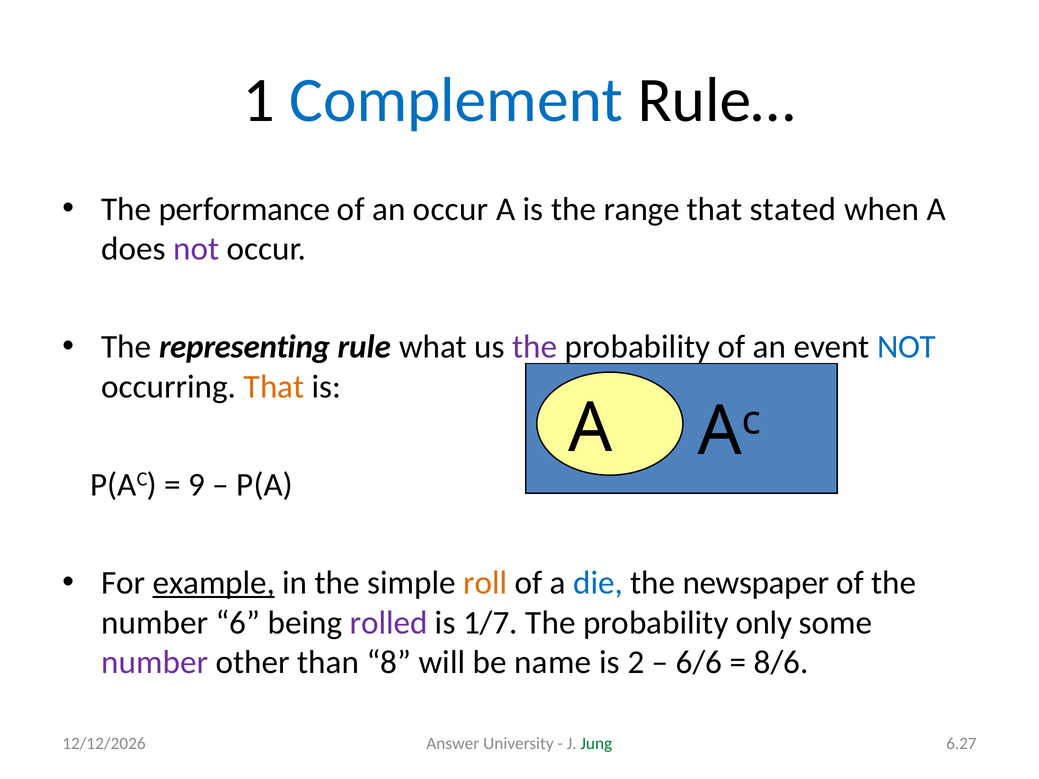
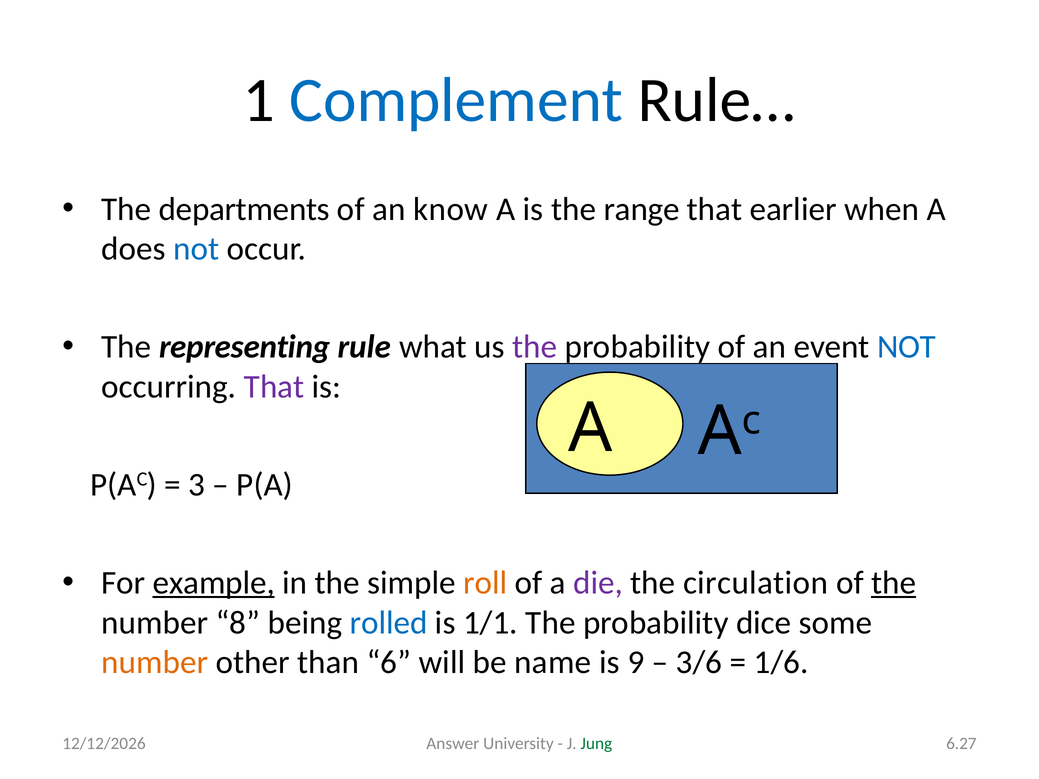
performance: performance -> departments (244, 209)
an occur: occur -> know (451, 209)
stated: stated -> earlier (793, 209)
not colour: purple -> blue (196, 249)
That colour: orange -> purple (274, 387)
9: 9 -> 3 (196, 485)
die colour: blue -> purple (598, 583)
newspaper: newspaper -> circulation (756, 583)
the underline: none -> present (894, 583)
6: 6 -> 8 (238, 623)
rolled colour: purple -> blue (389, 623)
1/7: 1/7 -> 1/1 (490, 623)
only: only -> dice (764, 623)
number colour: purple -> orange (155, 663)
8: 8 -> 6 (389, 663)
2: 2 -> 9 (636, 663)
6/6: 6/6 -> 3/6 (699, 663)
8/6: 8/6 -> 1/6 (781, 663)
